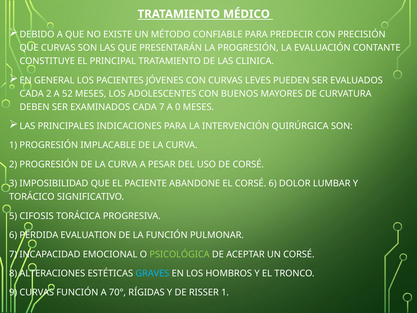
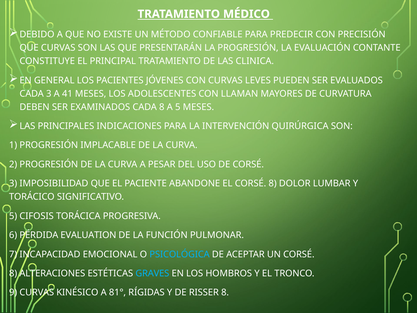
CADA 2: 2 -> 3 (49, 94)
52: 52 -> 41 (67, 94)
BUENOS: BUENOS -> LLAMAN (240, 94)
CADA 7: 7 -> 8 (162, 107)
A 0: 0 -> 5 (178, 107)
EL CORSÉ 6: 6 -> 8 (273, 183)
PSICOLÓGICA colour: light green -> light blue (180, 254)
CURVAS FUNCIÓN: FUNCIÓN -> KINÉSICO (77, 292)
70°: 70° -> 81° (117, 292)
RISSER 1: 1 -> 8 (225, 292)
